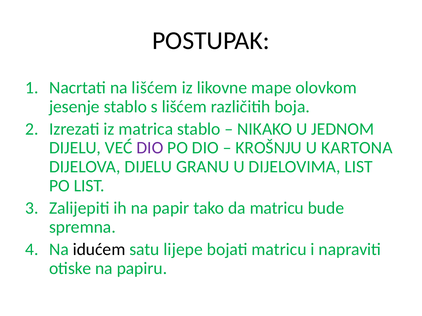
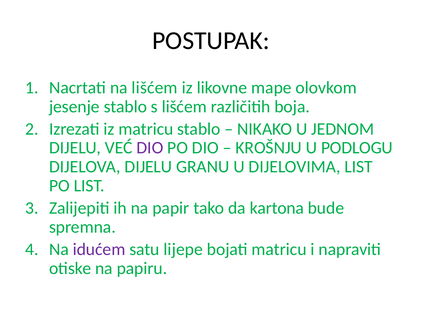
iz matrica: matrica -> matricu (146, 129)
KARTONA: KARTONA -> PODLOGU (357, 148)
da matricu: matricu -> kartona (277, 208)
idućem colour: black -> purple (99, 250)
